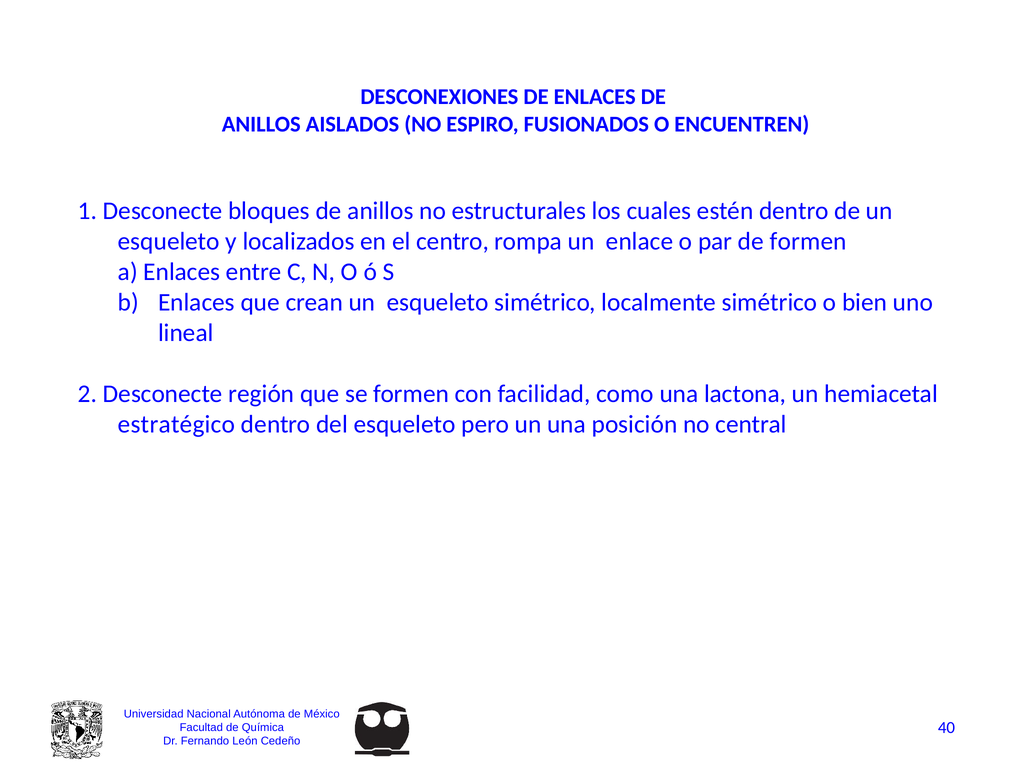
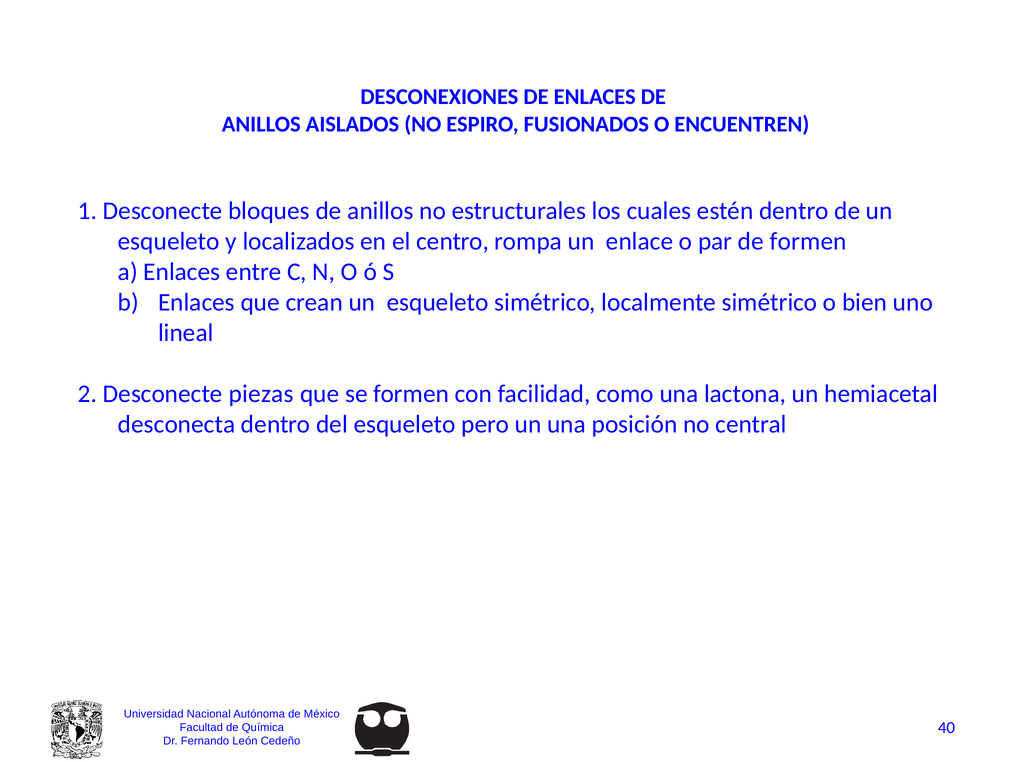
región: región -> piezas (261, 394)
estratégico: estratégico -> desconecta (177, 424)
